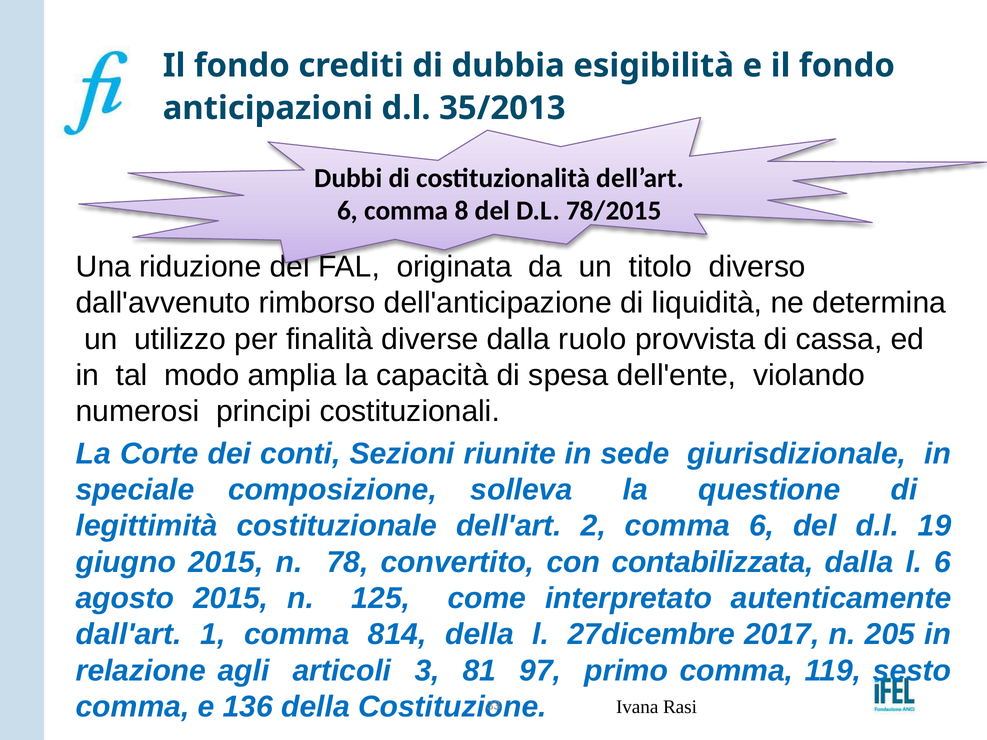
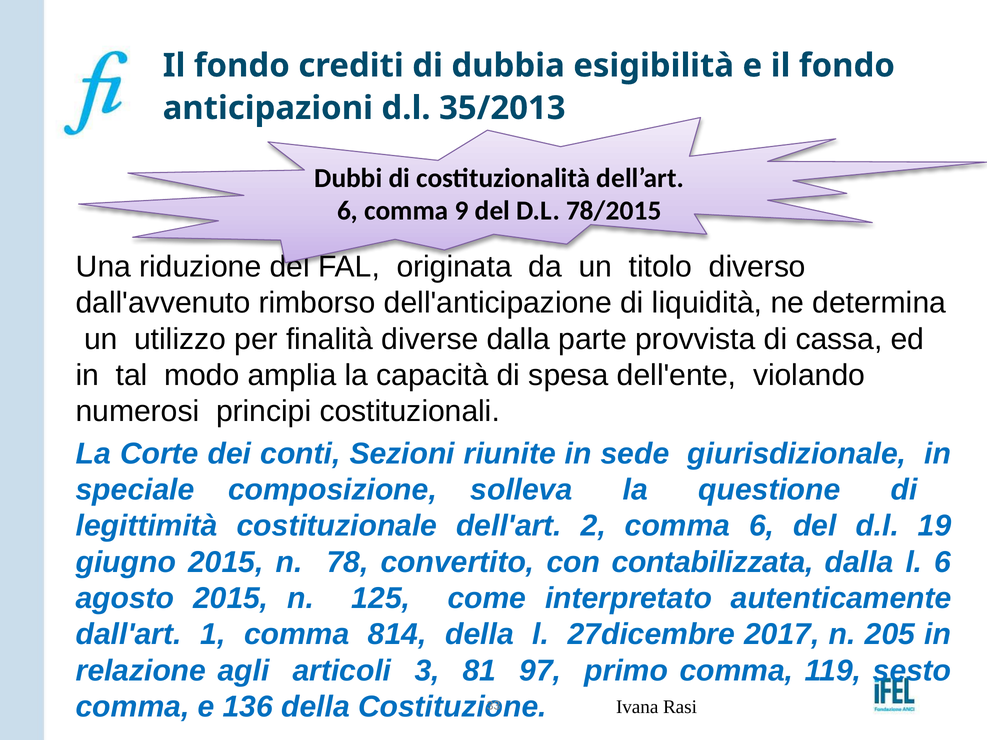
8: 8 -> 9 (462, 211)
ruolo: ruolo -> parte (593, 339)
